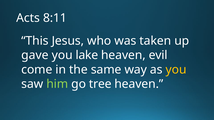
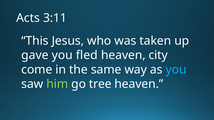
8:11: 8:11 -> 3:11 (55, 18)
lake: lake -> fled (87, 55)
evil: evil -> city (158, 55)
you colour: yellow -> light blue (176, 70)
